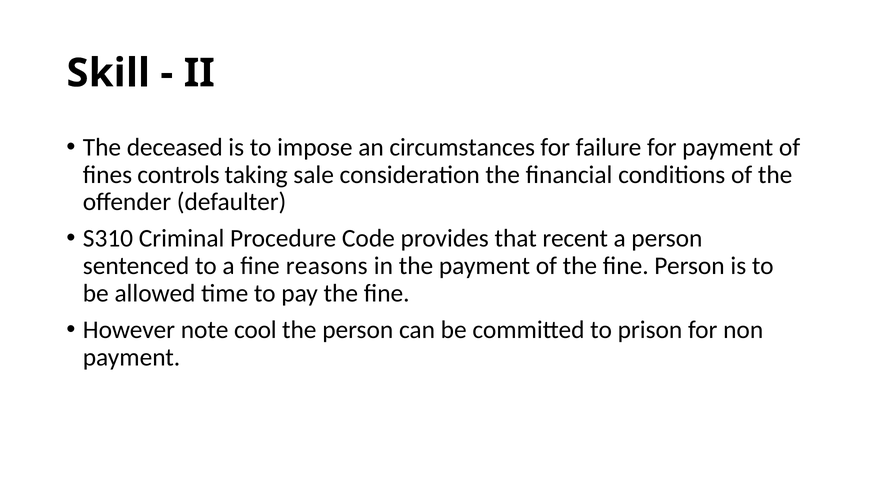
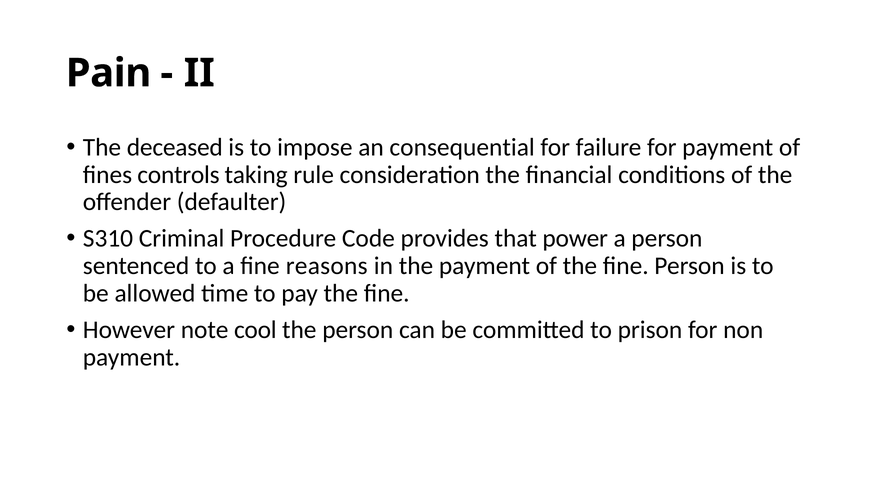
Skill: Skill -> Pain (108, 73)
circumstances: circumstances -> consequential (462, 147)
sale: sale -> rule (314, 175)
recent: recent -> power (575, 239)
